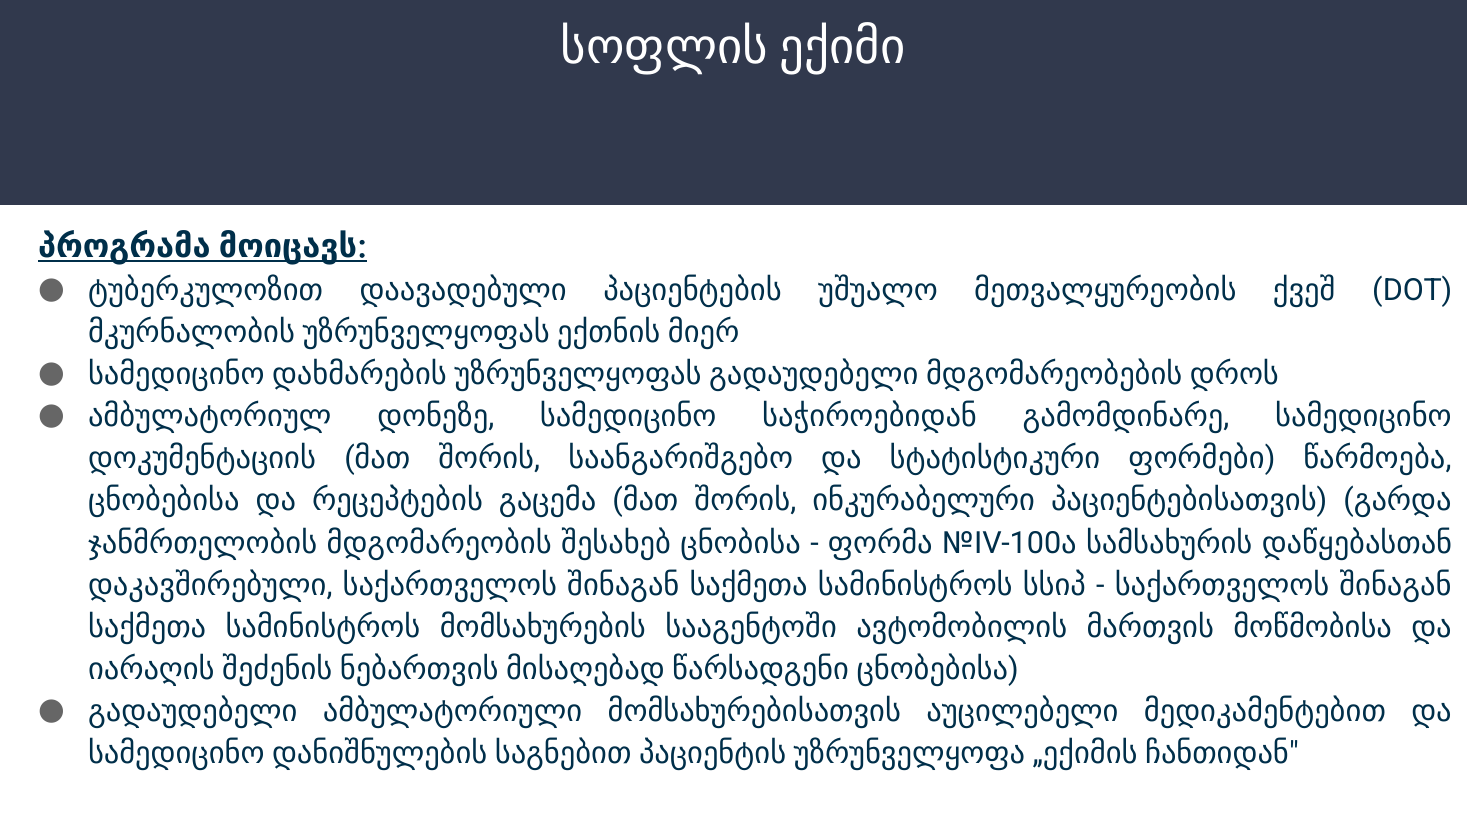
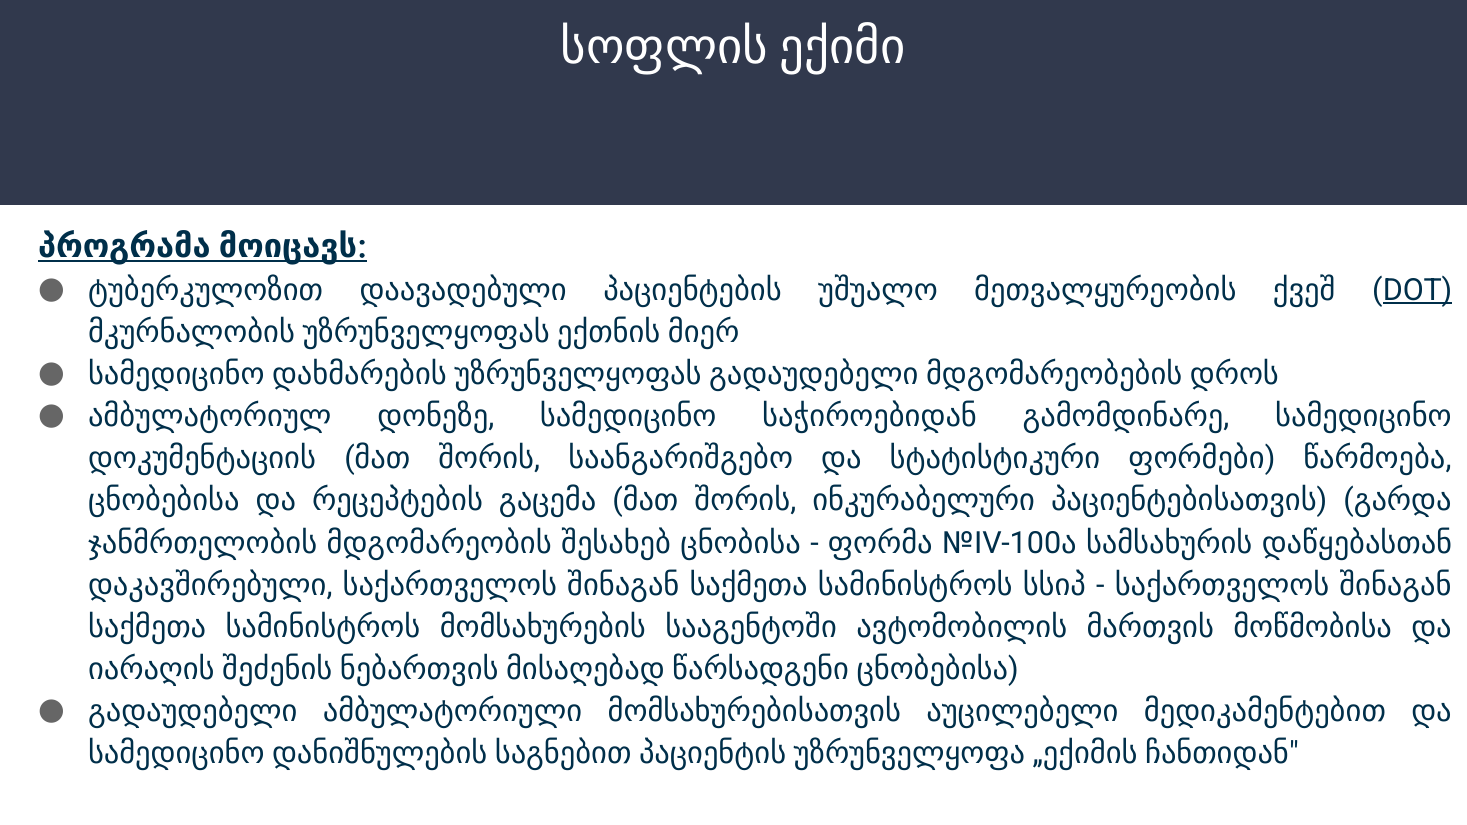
DOT underline: none -> present (1418, 290)
